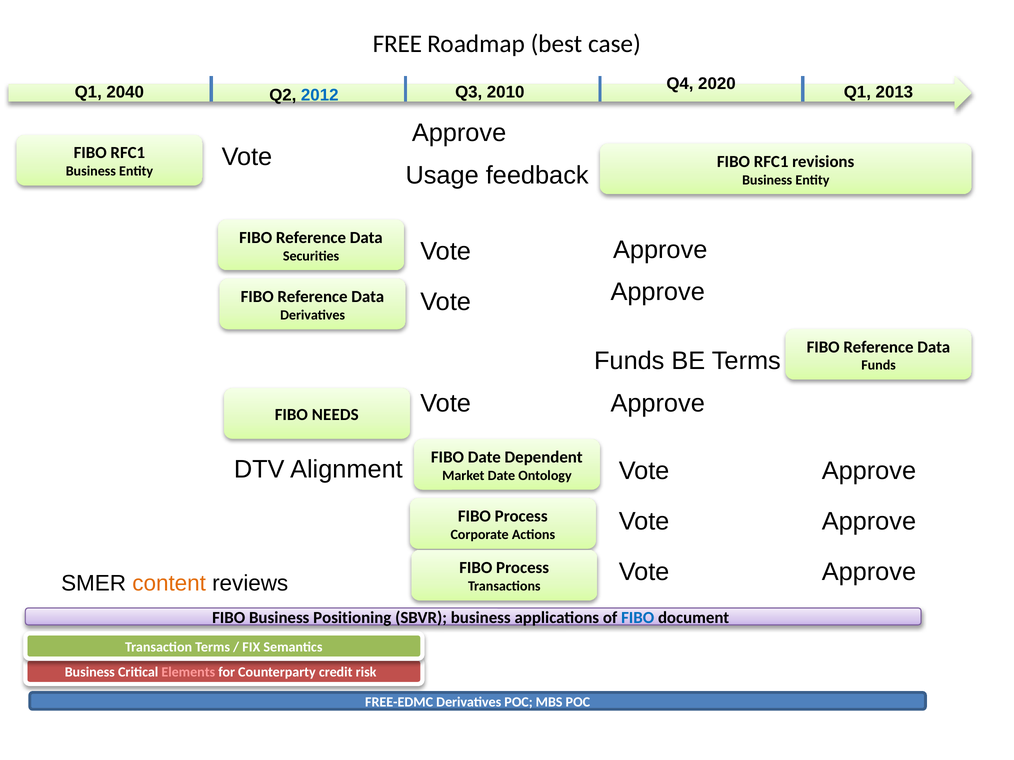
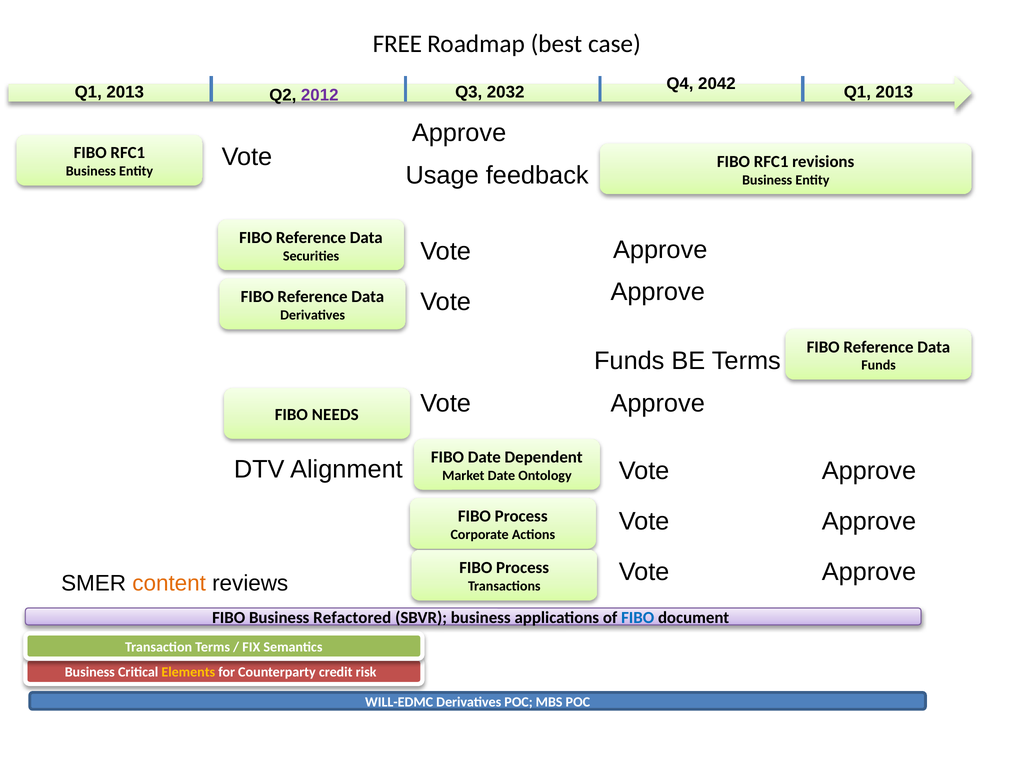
2020: 2020 -> 2042 (717, 84)
2040: 2040 -> 2013 (125, 92)
2012 colour: blue -> purple (320, 95)
2010: 2010 -> 2032 (506, 92)
Positioning: Positioning -> Refactored (352, 618)
Elements colour: pink -> yellow (188, 673)
FREE-EDMC: FREE-EDMC -> WILL-EDMC (399, 702)
